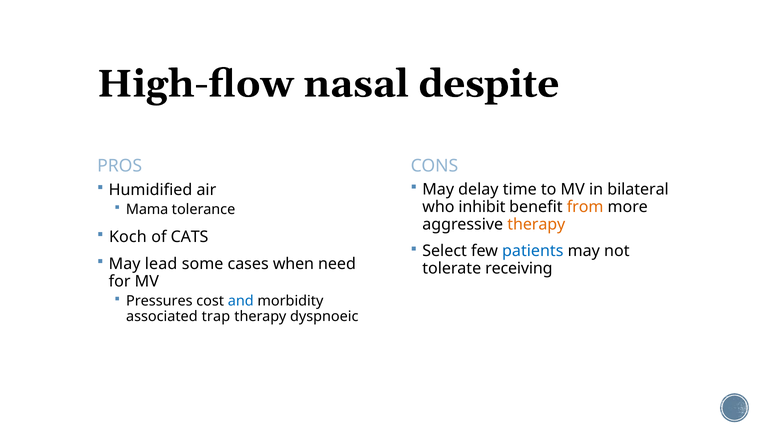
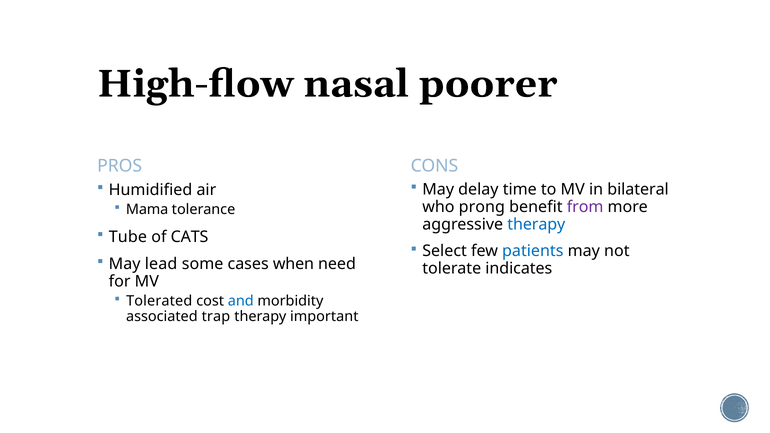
despite: despite -> poorer (488, 84)
inhibit: inhibit -> prong (482, 207)
from colour: orange -> purple (585, 207)
therapy colour: orange -> blue (536, 224)
Koch: Koch -> Tube (128, 237)
receiving: receiving -> indicates (519, 269)
Pressures: Pressures -> Tolerated (159, 301)
dyspnoeic: dyspnoeic -> important (324, 317)
